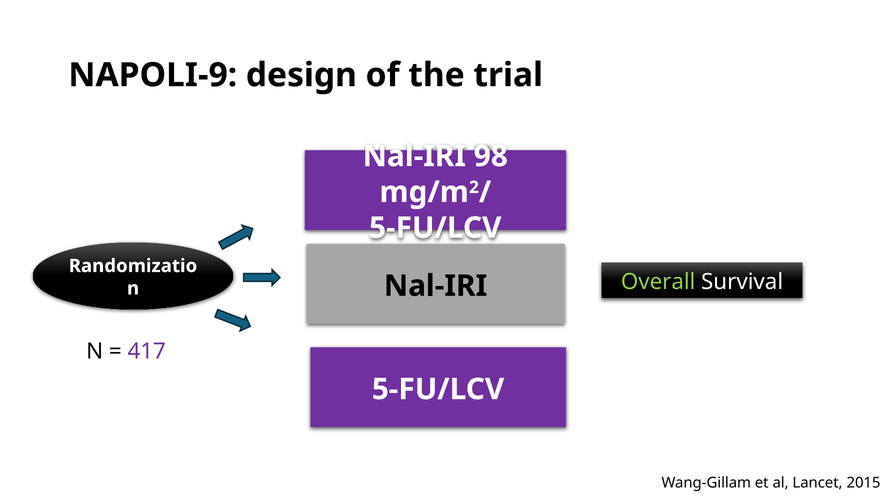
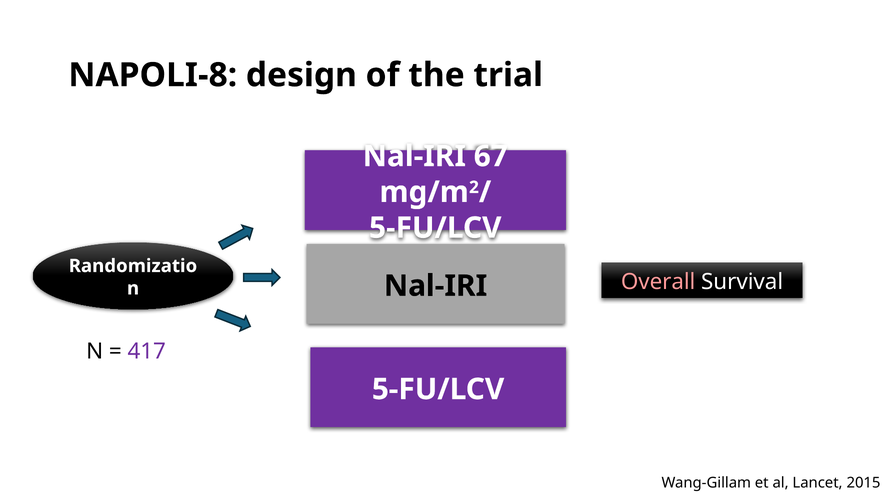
NAPOLI-9: NAPOLI-9 -> NAPOLI-8 (153, 75)
98: 98 -> 67 (491, 156)
Overall colour: light green -> pink (658, 282)
